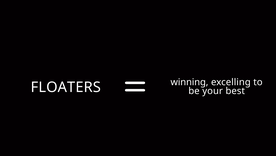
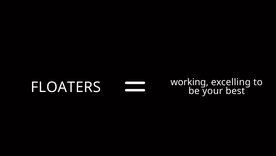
winning: winning -> working (189, 82)
